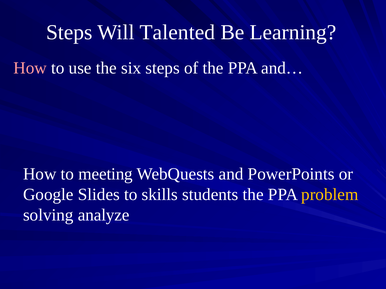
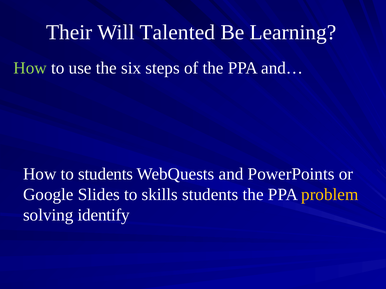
Steps: Steps -> Their (69, 32)
How colour: pink -> light green (30, 68)
to meeting: meeting -> students (106, 174)
analyze: analyze -> identify (104, 215)
